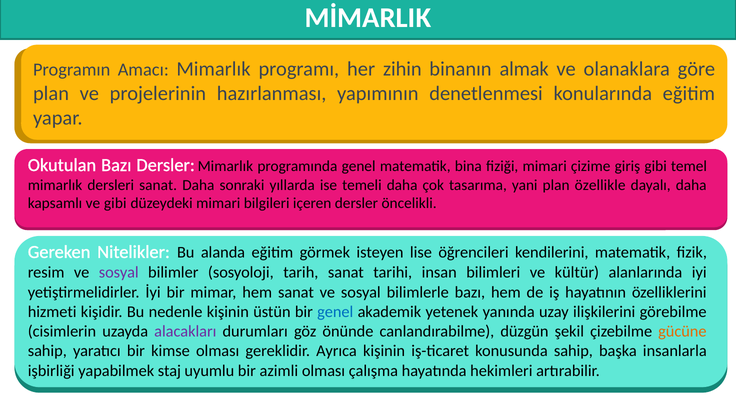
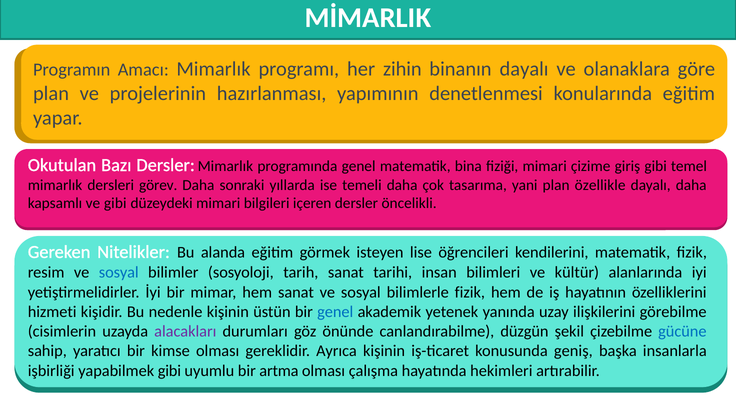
binanın almak: almak -> dayalı (524, 69)
dersleri sanat: sanat -> görev (158, 185)
sosyal colour: purple -> blue (119, 273)
bilimlerle bazı: bazı -> fizik (470, 292)
gücüne colour: orange -> blue (682, 331)
konusunda sahip: sahip -> geniş (573, 351)
yapabilmek staj: staj -> gibi (169, 371)
azimli: azimli -> artma (279, 371)
